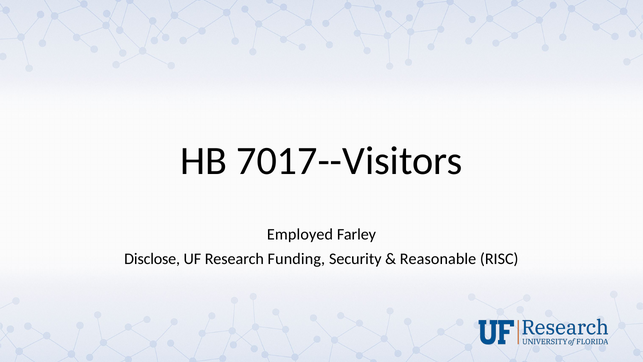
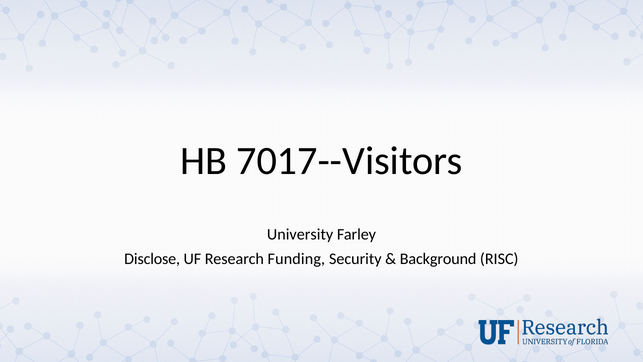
Employed: Employed -> University (300, 234)
Reasonable: Reasonable -> Background (438, 259)
